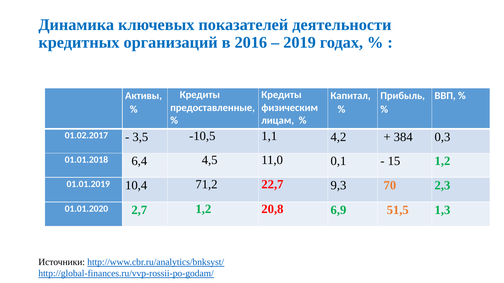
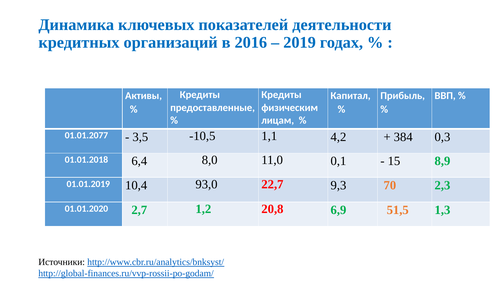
01.02.2017: 01.02.2017 -> 01.01.2077 (86, 136)
4,5: 4,5 -> 8,0 (210, 160)
15 1,2: 1,2 -> 8,9 (442, 161)
71,2: 71,2 -> 93,0 (206, 185)
